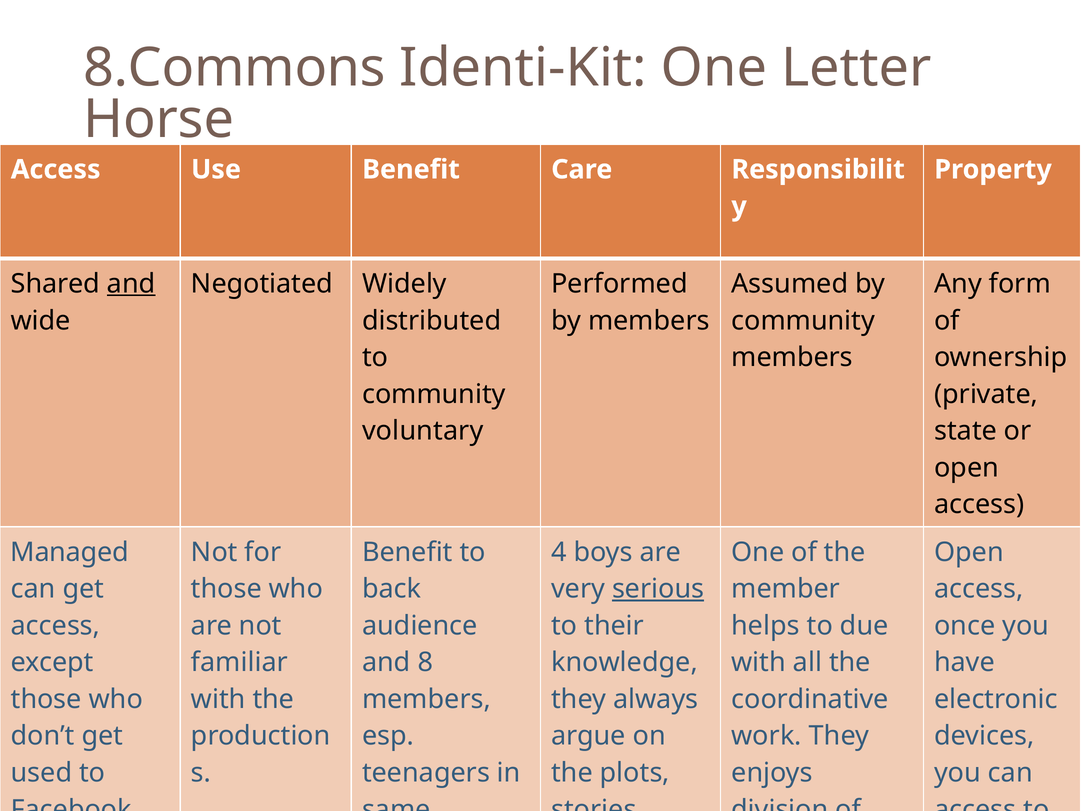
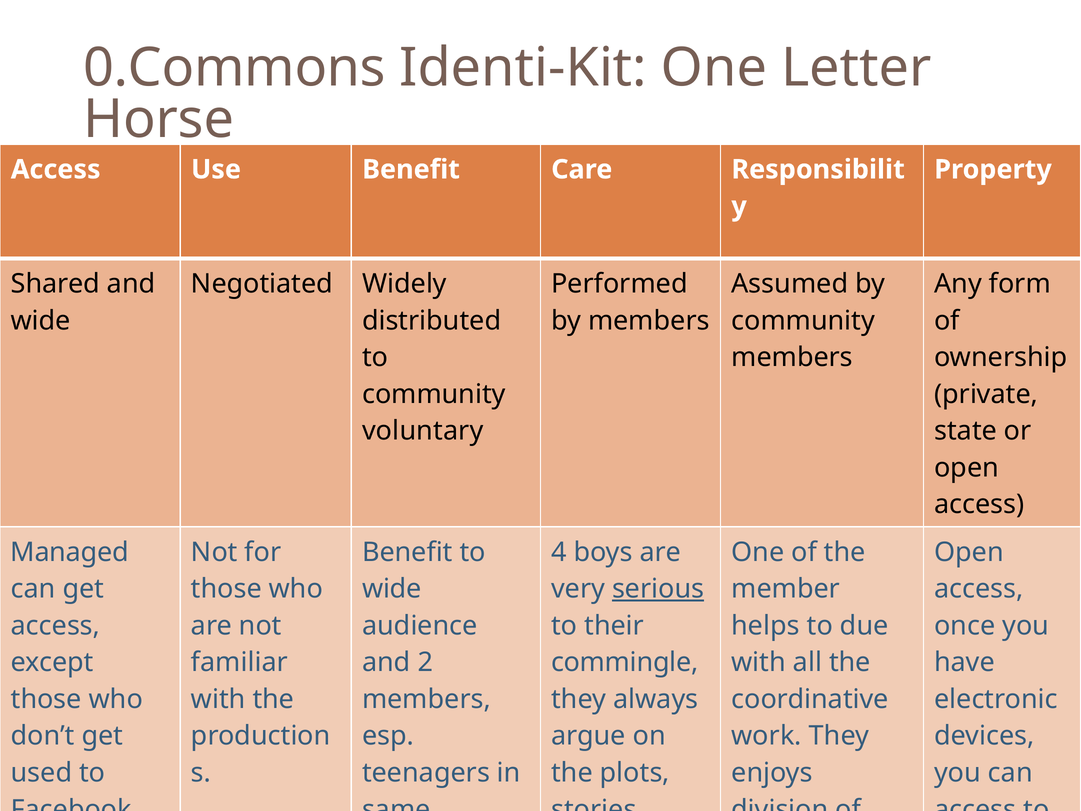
8.Commons: 8.Commons -> 0.Commons (234, 68)
and underline: present -> none (131, 284)
back: back -> wide (392, 589)
8: 8 -> 2 (425, 662)
knowledge: knowledge -> commingle (625, 662)
